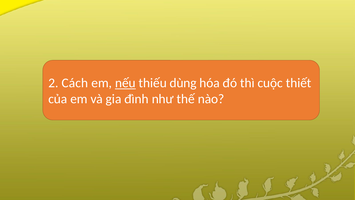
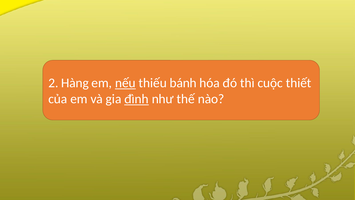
Cách: Cách -> Hàng (75, 83)
dùng: dùng -> bánh (183, 83)
đình underline: none -> present (137, 99)
